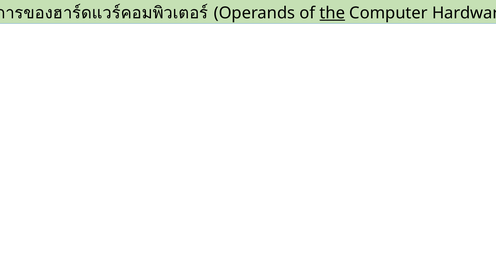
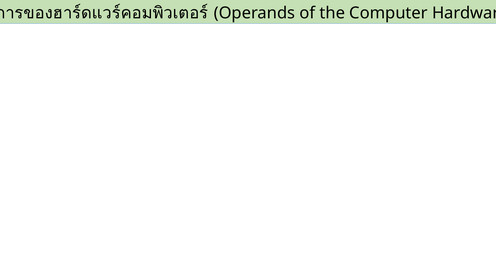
the underline: present -> none (332, 13)
